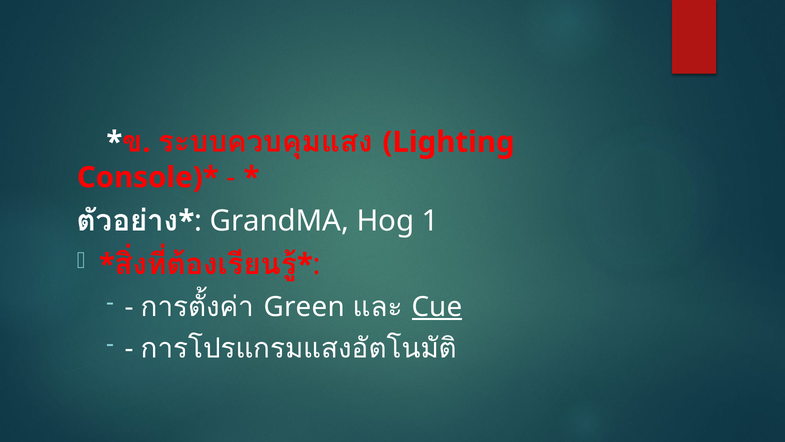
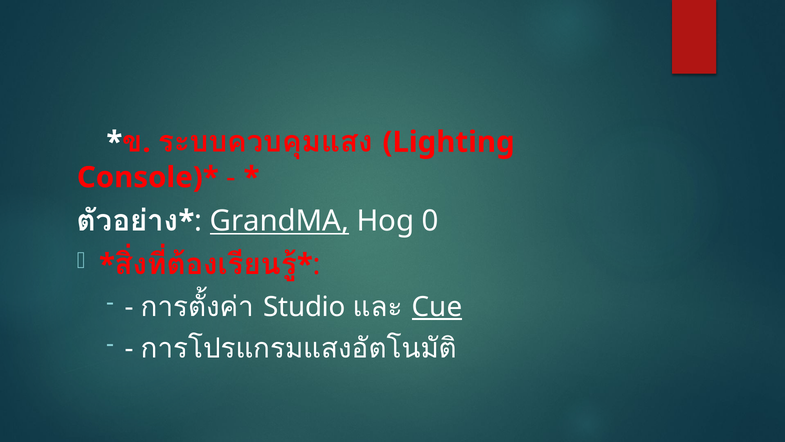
GrandMA underline: none -> present (279, 221)
1: 1 -> 0 (430, 221)
Green: Green -> Studio (304, 307)
